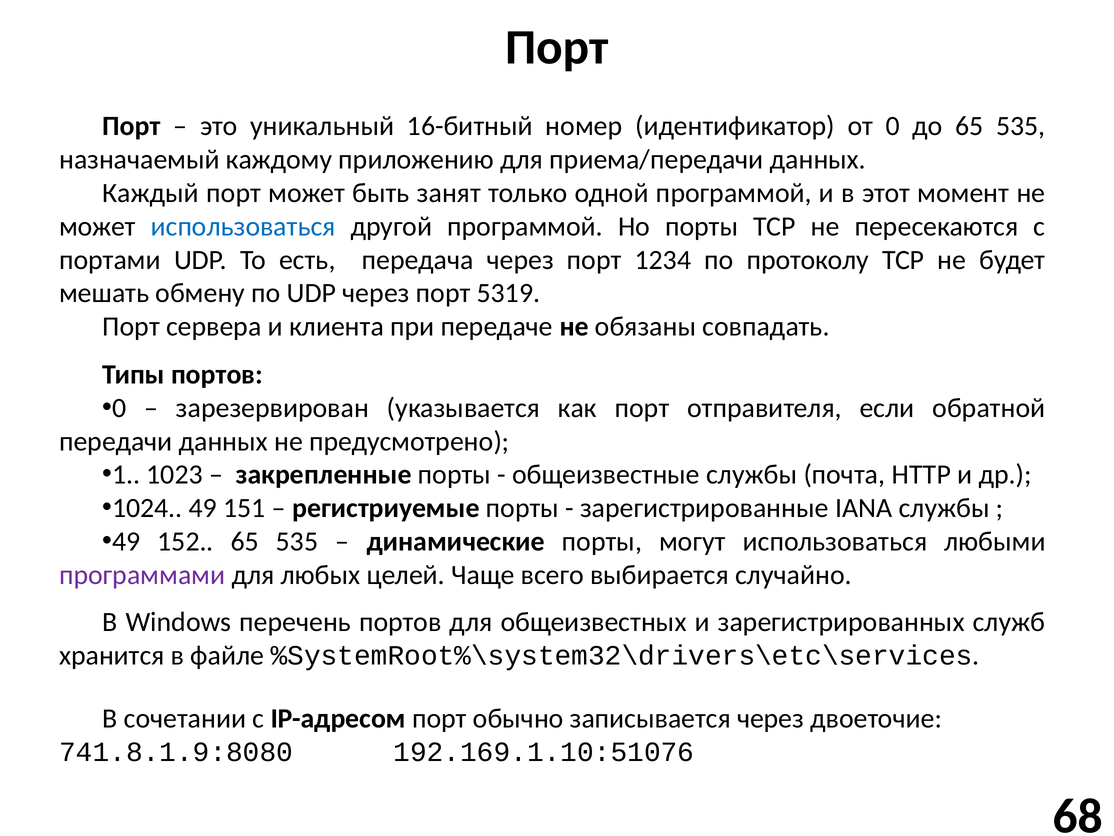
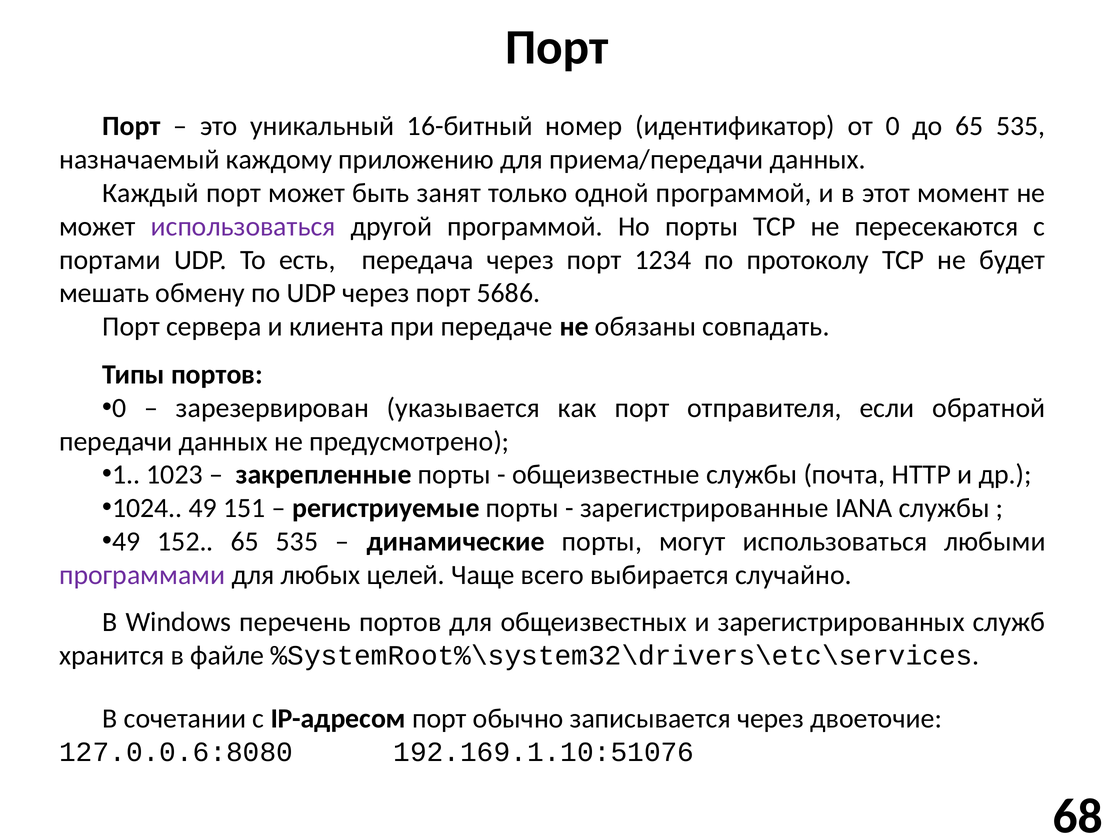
использоваться colour: blue -> purple (243, 226)
5319: 5319 -> 5686 (508, 293)
741.8.1.9:8080: 741.8.1.9:8080 -> 127.0.0.6:8080 (176, 752)
